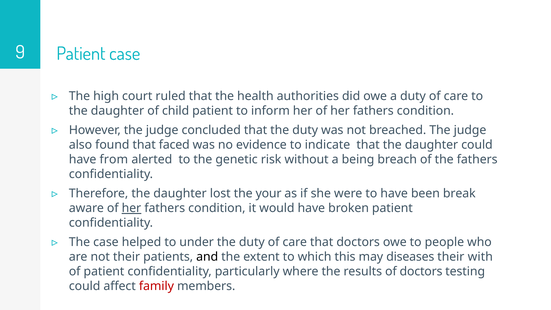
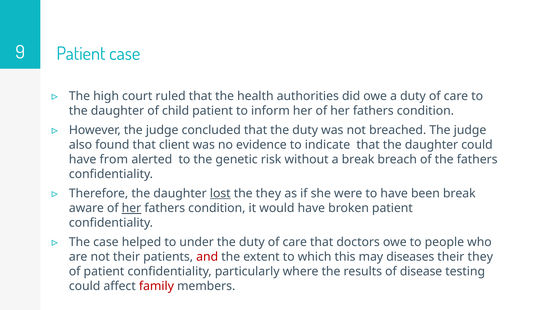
faced: faced -> client (174, 145)
a being: being -> break (358, 160)
lost underline: none -> present (220, 193)
the your: your -> they (268, 193)
and colour: black -> red (207, 257)
their with: with -> they (480, 257)
of doctors: doctors -> disease (421, 272)
